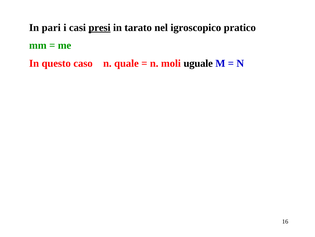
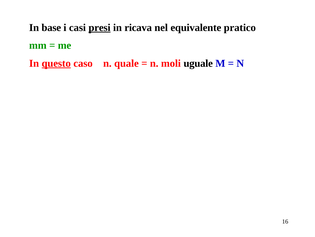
pari: pari -> base (51, 27)
tarato: tarato -> ricava (138, 27)
igroscopico: igroscopico -> equivalente (196, 27)
questo underline: none -> present (56, 63)
